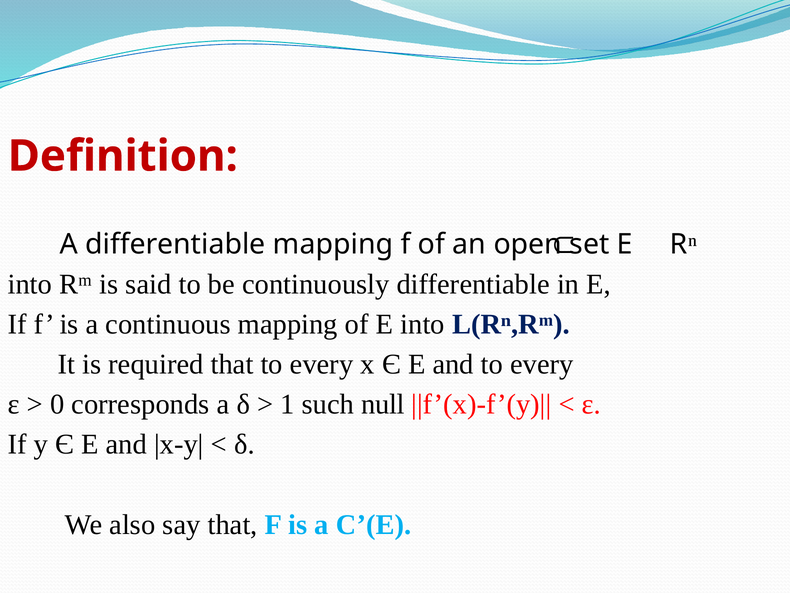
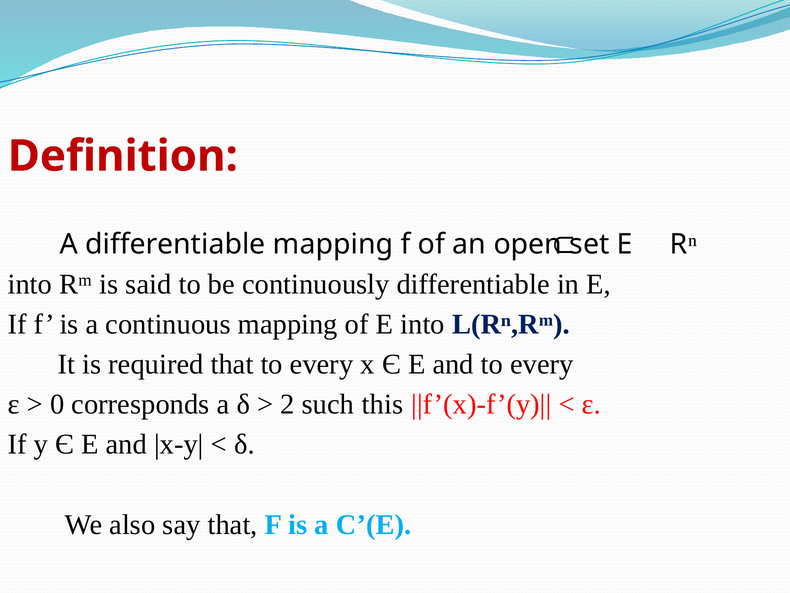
1: 1 -> 2 (288, 404)
null: null -> this (383, 404)
